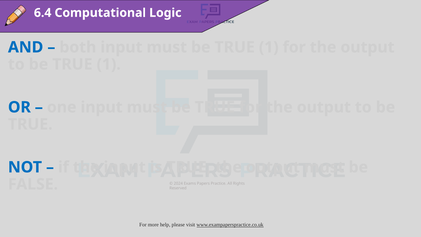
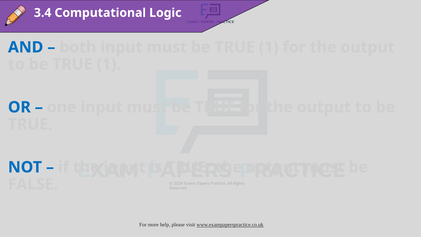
6.4: 6.4 -> 3.4 (43, 13)
